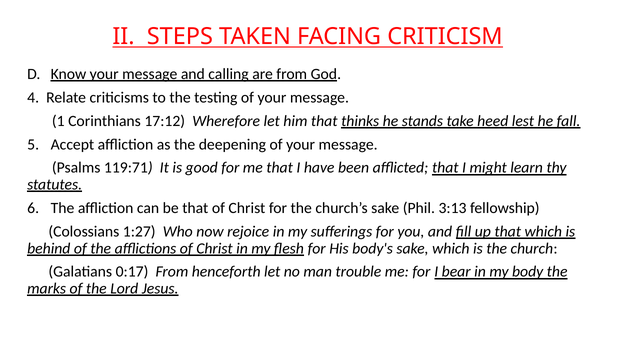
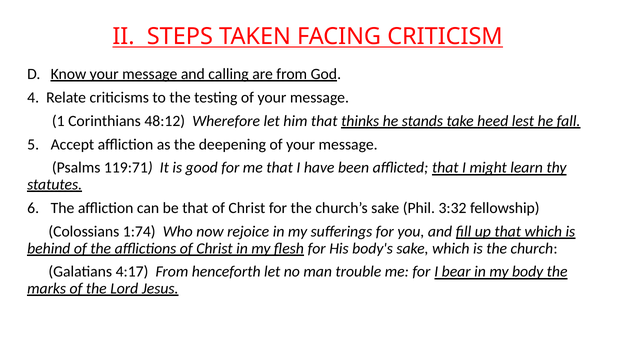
17:12: 17:12 -> 48:12 (165, 121)
3:13: 3:13 -> 3:32 (453, 209)
1:27: 1:27 -> 1:74 (139, 232)
0:17: 0:17 -> 4:17 (132, 272)
